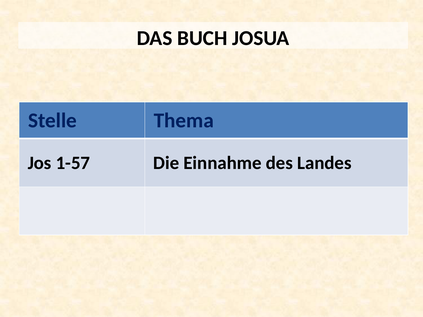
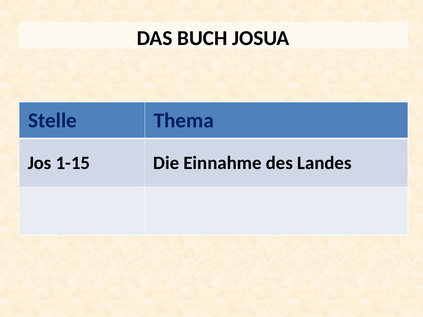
1-57: 1-57 -> 1-15 (73, 163)
